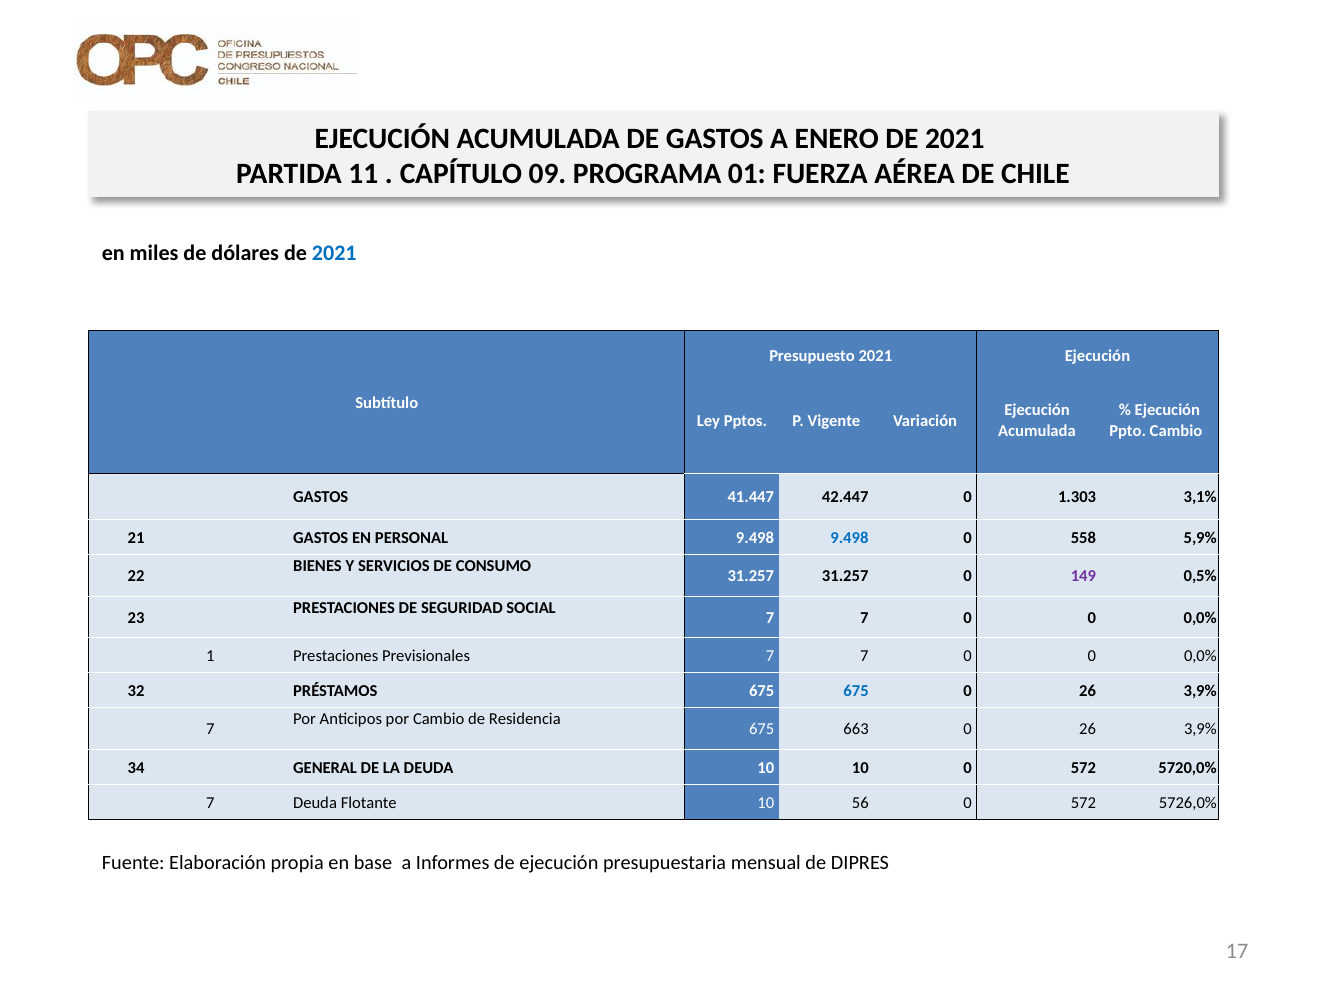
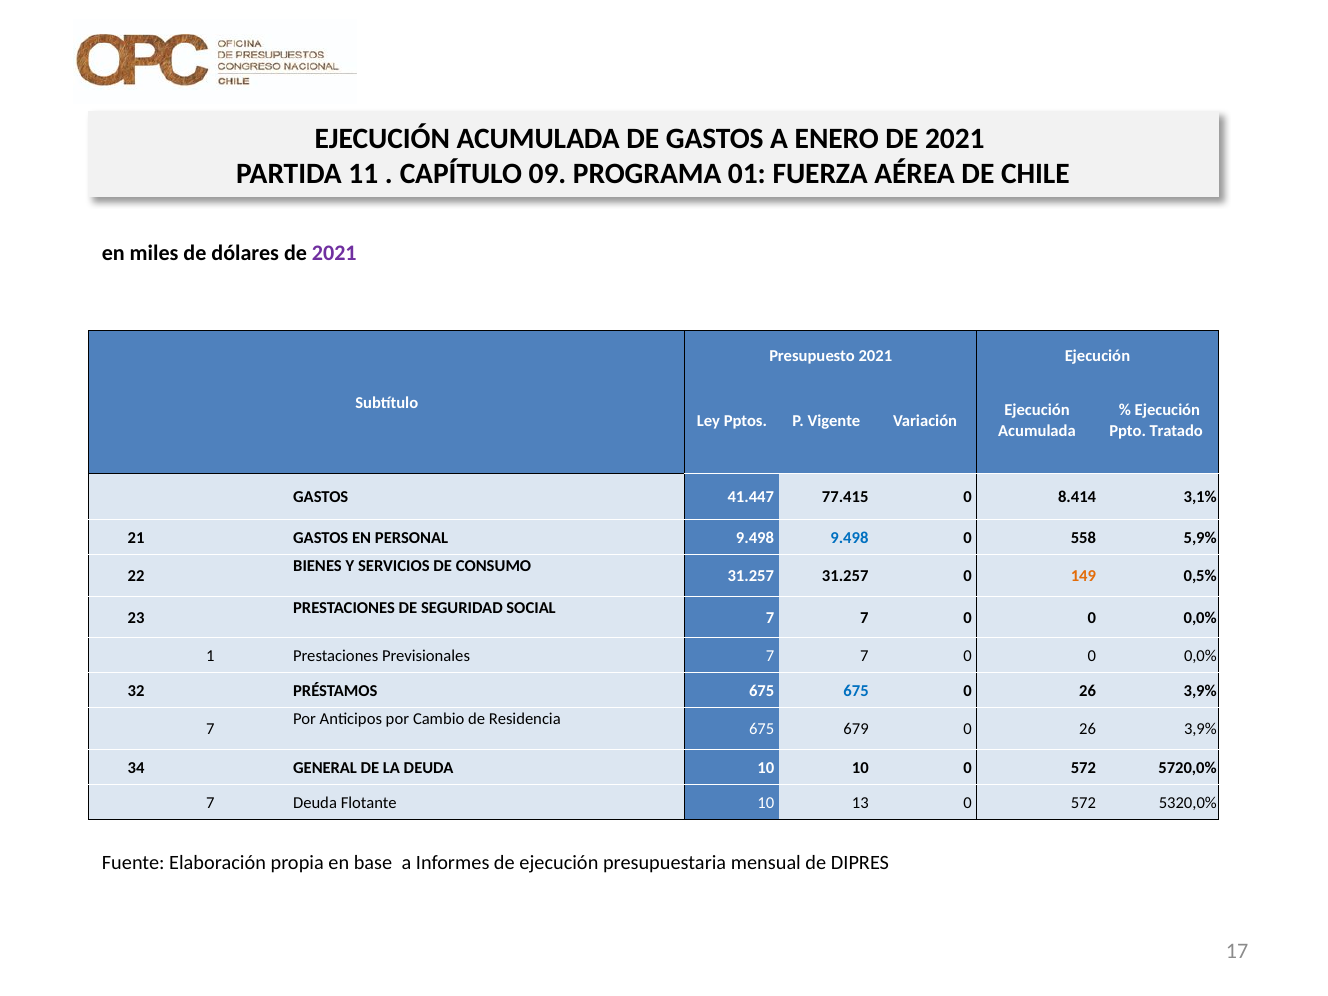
2021 colour: blue -> purple (334, 253)
Ppto Cambio: Cambio -> Tratado (1176, 431)
42.447: 42.447 -> 77.415 (845, 497)
1.303: 1.303 -> 8.414 (1077, 497)
149 colour: purple -> orange (1083, 576)
663: 663 -> 679 (856, 729)
56: 56 -> 13 (860, 803)
5726,0%: 5726,0% -> 5320,0% (1188, 803)
